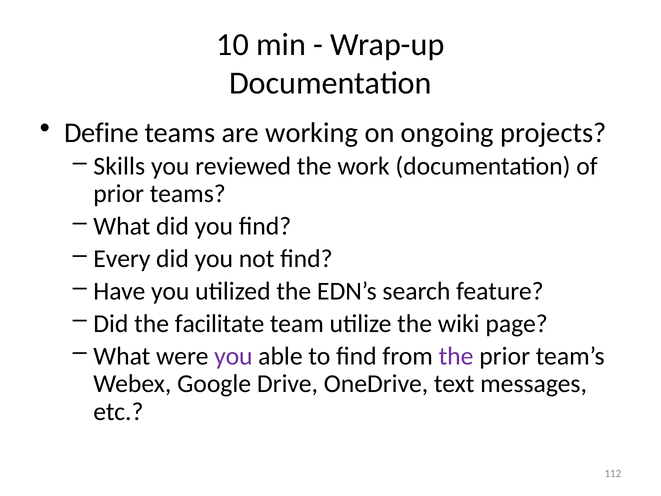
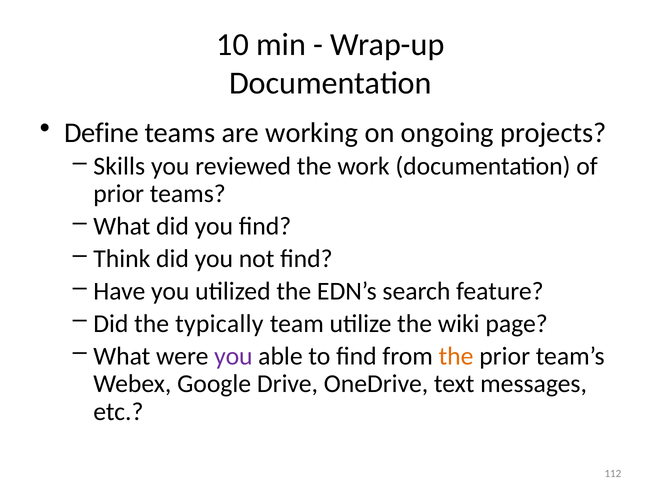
Every: Every -> Think (122, 259)
facilitate: facilitate -> typically (219, 323)
the colour: purple -> orange (456, 356)
